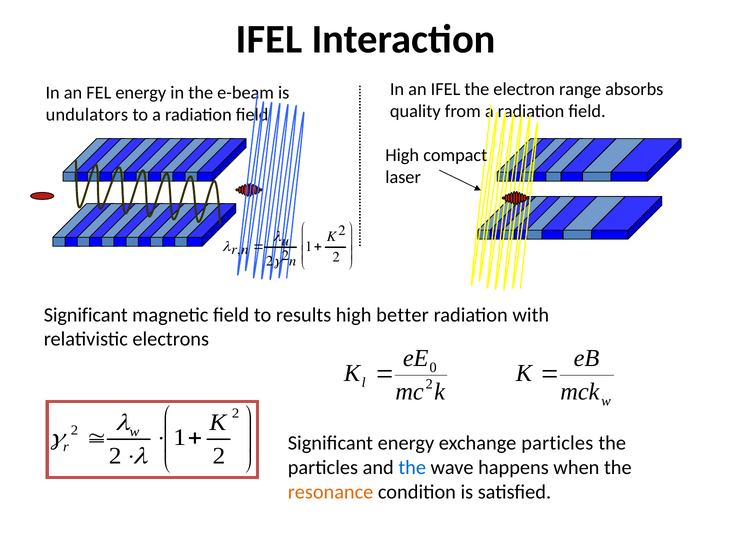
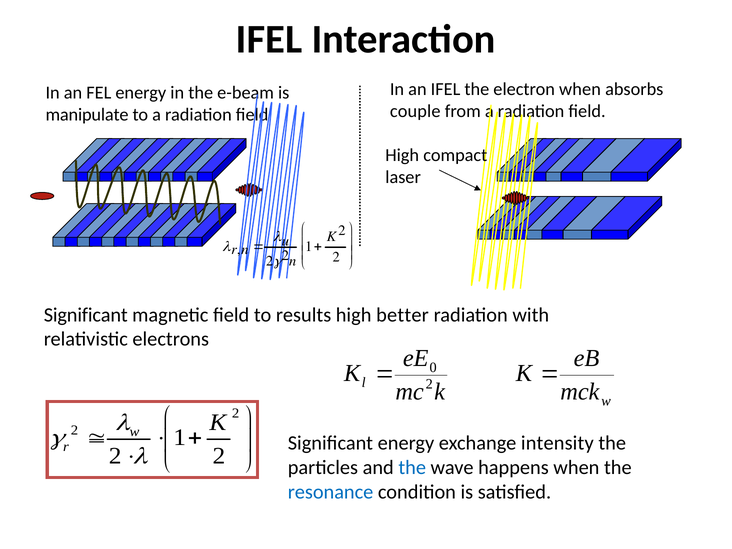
electron range: range -> when (580, 89)
quality: quality -> couple (415, 111)
undulators: undulators -> manipulate (87, 115)
exchange particles: particles -> intensity (557, 443)
resonance colour: orange -> blue (331, 492)
